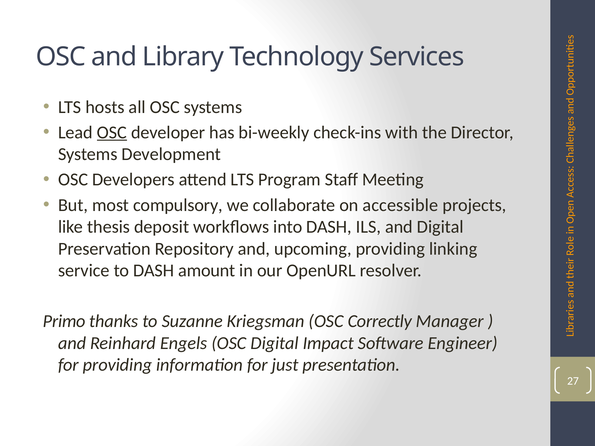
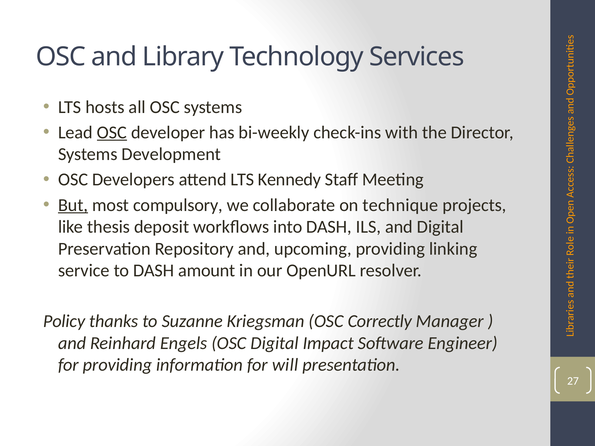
Program: Program -> Kennedy (290, 180)
But underline: none -> present (73, 205)
accessible: accessible -> technique (400, 205)
Primo: Primo -> Policy (64, 322)
just: just -> will (285, 365)
